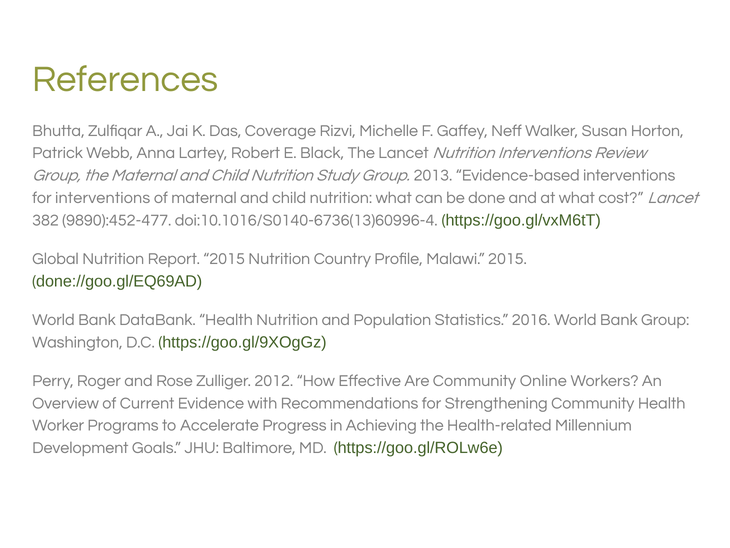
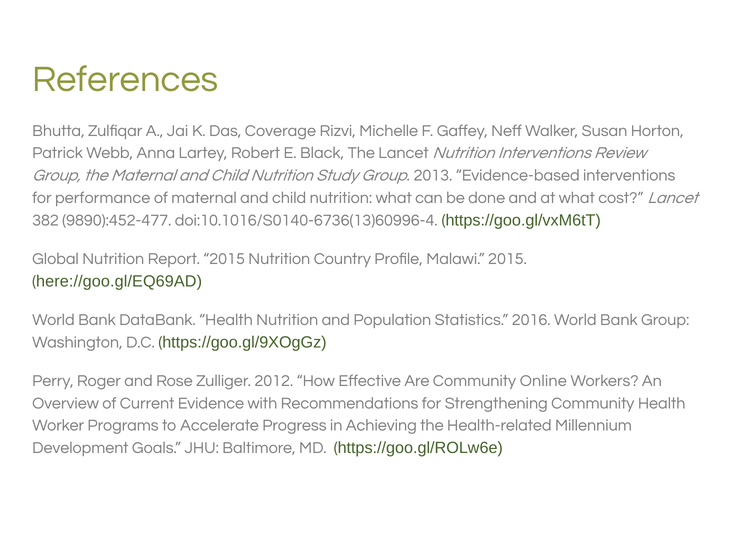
for interventions: interventions -> performance (103, 198)
done://goo.gl/EQ69AD: done://goo.gl/EQ69AD -> here://goo.gl/EQ69AD (119, 281)
